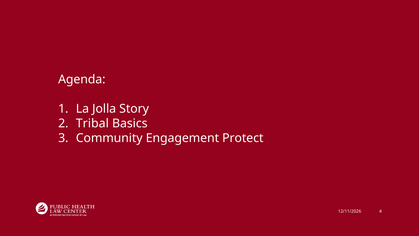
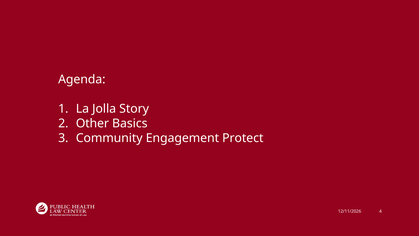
Tribal: Tribal -> Other (92, 123)
